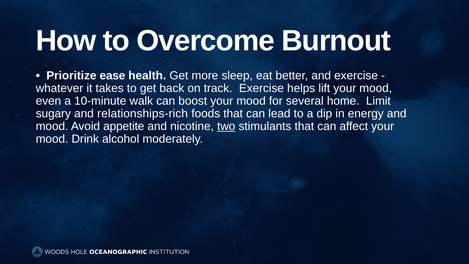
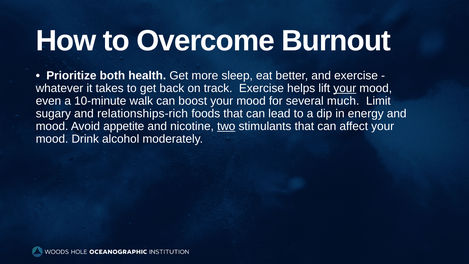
ease: ease -> both (112, 75)
your underline: none -> present (345, 88)
home: home -> much (343, 101)
